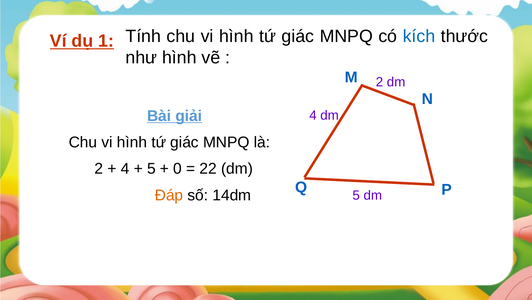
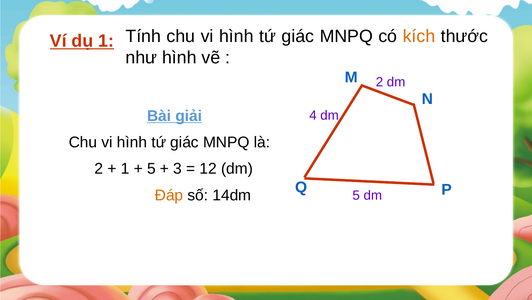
kích colour: blue -> orange (419, 36)
4: 4 -> 1 (125, 168)
0: 0 -> 3 (178, 168)
22: 22 -> 12 (208, 168)
